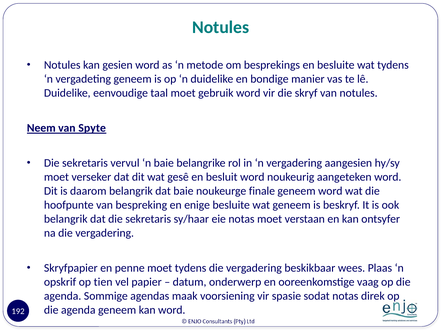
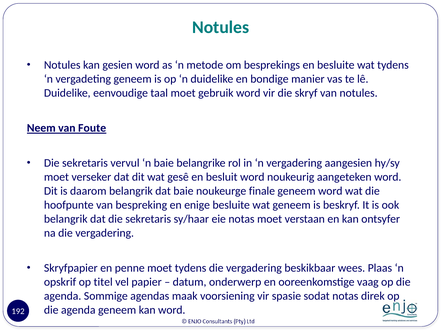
Spyte: Spyte -> Foute (92, 128)
tien: tien -> titel (103, 282)
